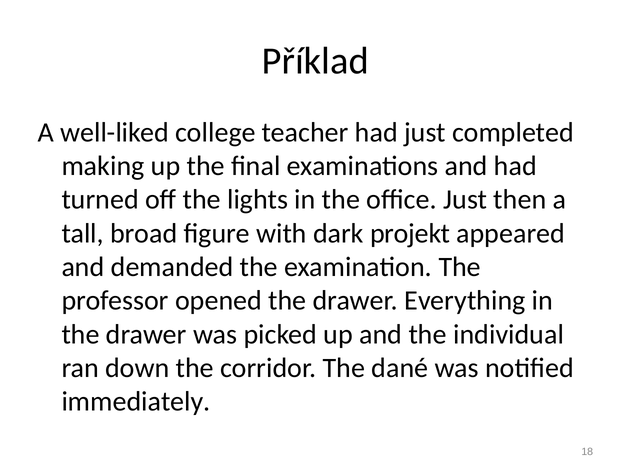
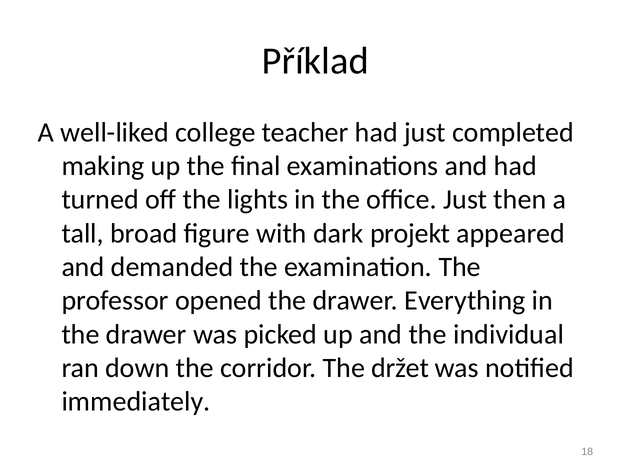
dané: dané -> držet (400, 368)
